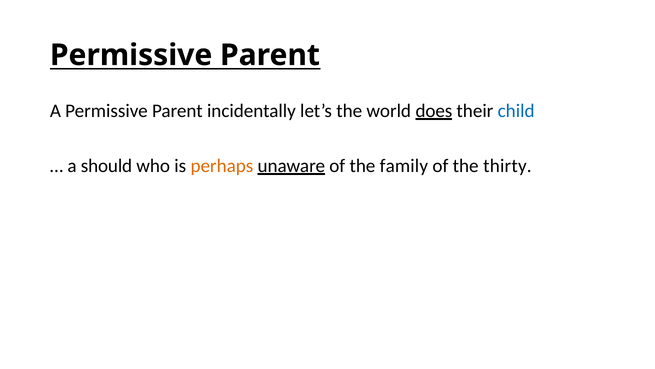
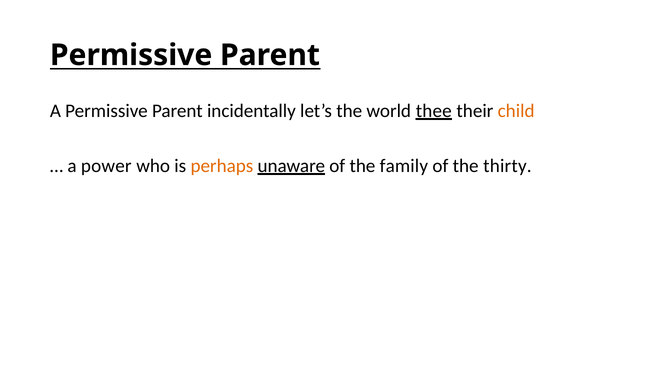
does: does -> thee (434, 111)
child colour: blue -> orange (516, 111)
should: should -> power (106, 166)
